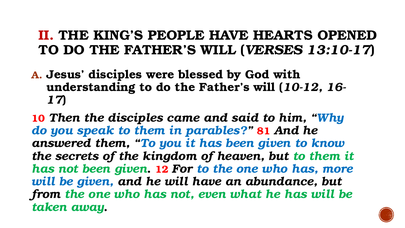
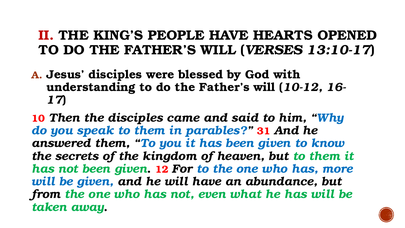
81: 81 -> 31 (264, 131)
